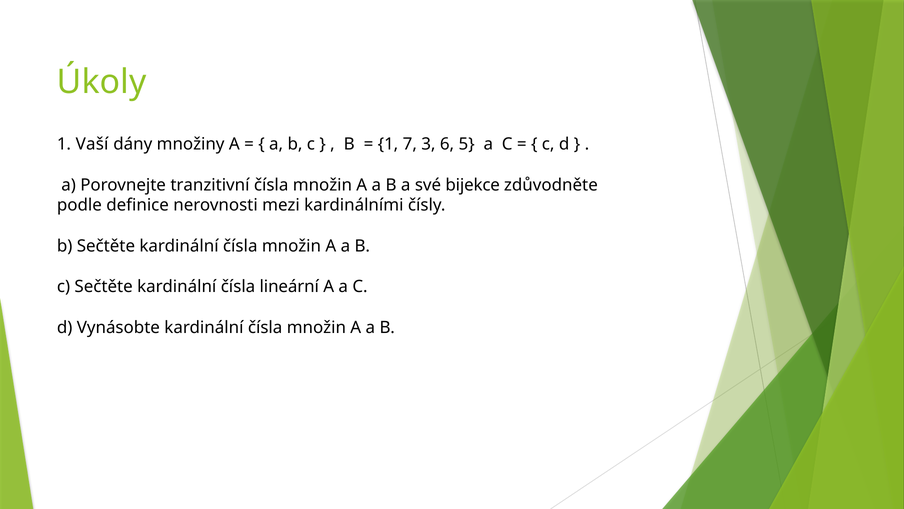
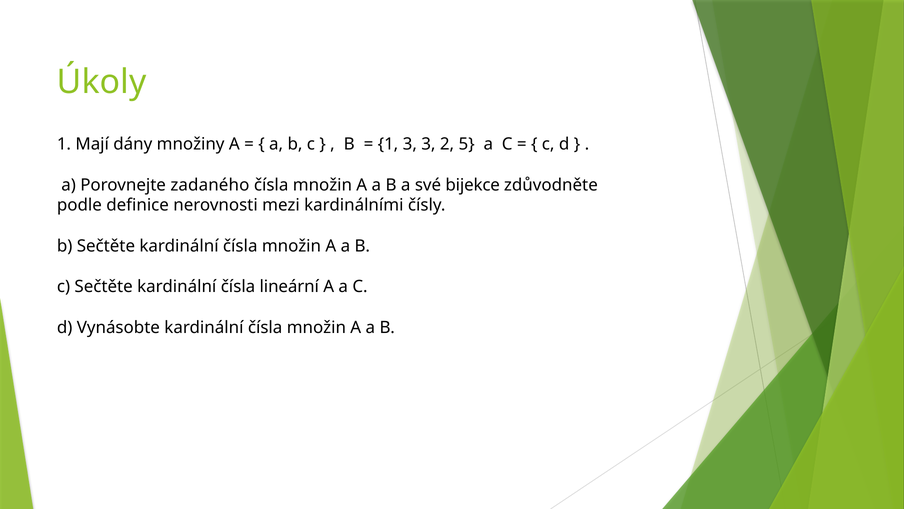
Vaší: Vaší -> Mají (92, 144)
1 7: 7 -> 3 (410, 144)
6: 6 -> 2 (447, 144)
tranzitivní: tranzitivní -> zadaného (210, 185)
